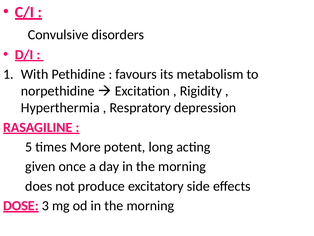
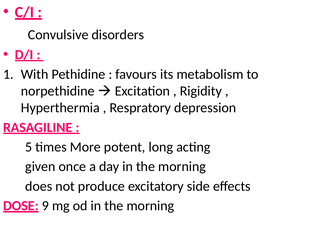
3: 3 -> 9 (45, 205)
